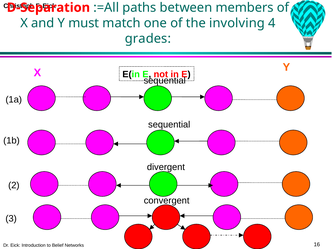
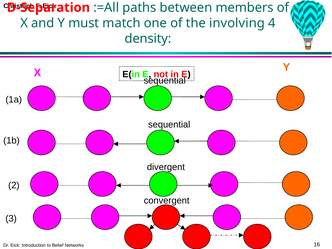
grades: grades -> density (148, 39)
